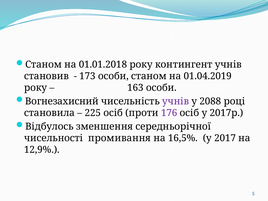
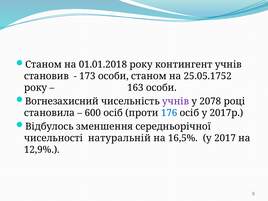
01.04.2019: 01.04.2019 -> 25.05.1752 (208, 76)
2088: 2088 -> 2078 (210, 101)
225: 225 -> 600 (93, 113)
176 colour: purple -> blue (169, 113)
промивання: промивання -> натуральній (120, 138)
